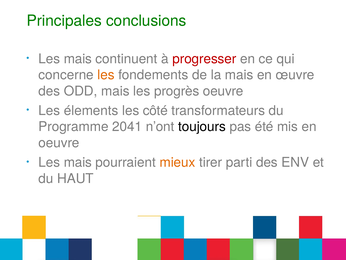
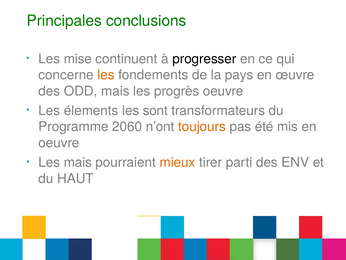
mais: mais -> mise (78, 59)
progresser colour: red -> black (204, 59)
la mais: mais -> pays (239, 75)
côté: côté -> sont (155, 110)
2041: 2041 -> 2060 (127, 127)
toujours colour: black -> orange (202, 127)
